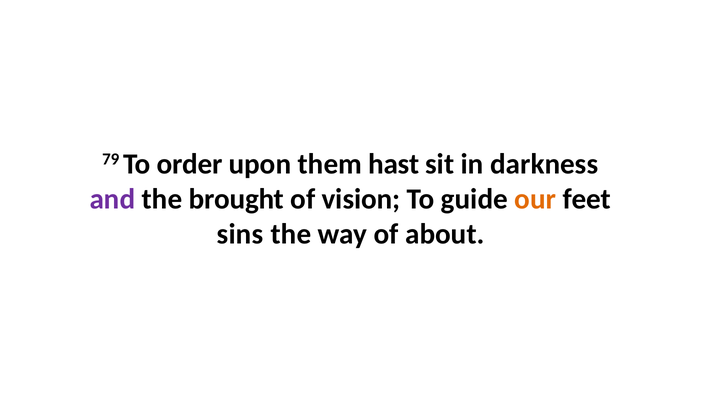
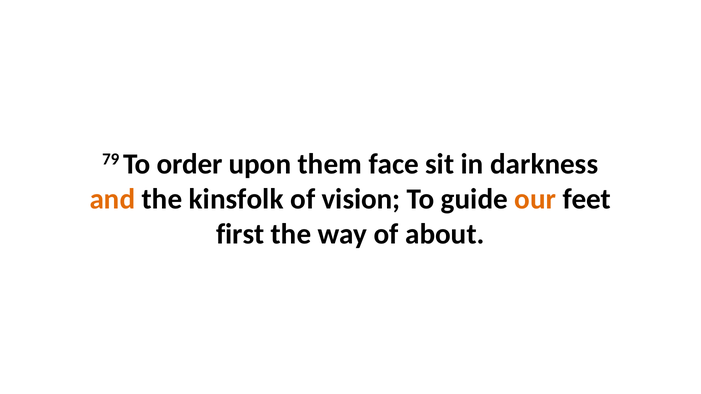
hast: hast -> face (394, 164)
and colour: purple -> orange (112, 199)
brought: brought -> kinsfolk (236, 199)
sins: sins -> first (240, 234)
